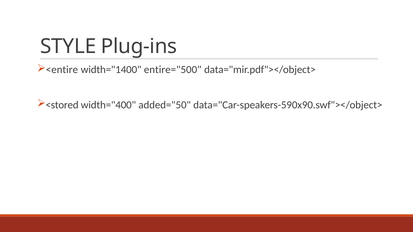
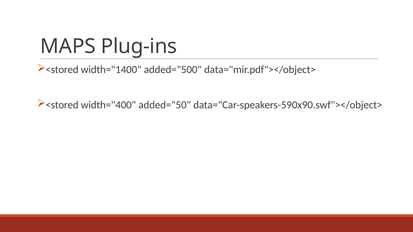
STYLE: STYLE -> MAPS (68, 46)
<entire: <entire -> <stored (62, 70)
entire="500: entire="500 -> added="500 (173, 70)
